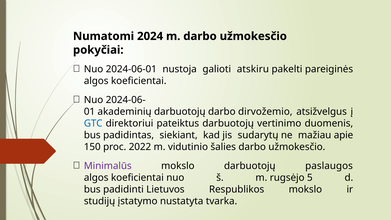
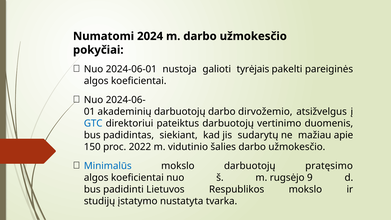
atskiru: atskiru -> tyrėjais (253, 69)
Minimalūs colour: purple -> blue (108, 166)
paslaugos: paslaugos -> pratęsimo (329, 166)
5: 5 -> 9 (310, 178)
